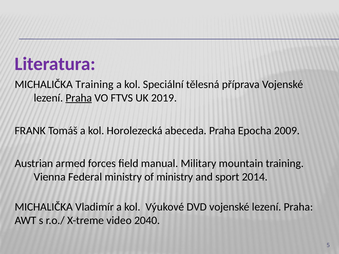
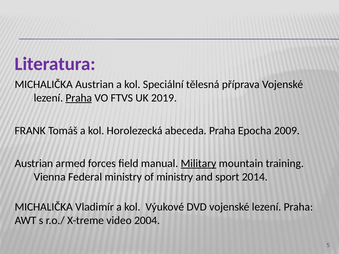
MICHALIČKA Training: Training -> Austrian (95, 84)
Military underline: none -> present (198, 163)
2040: 2040 -> 2004 (147, 221)
